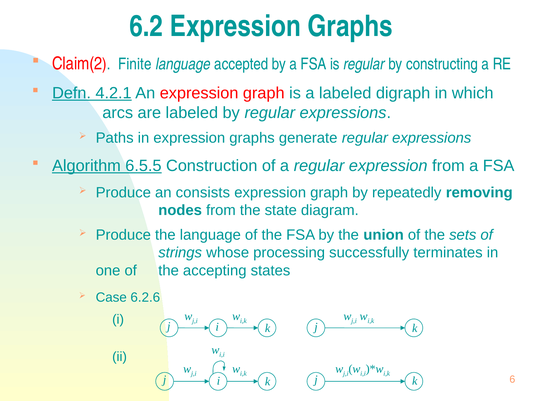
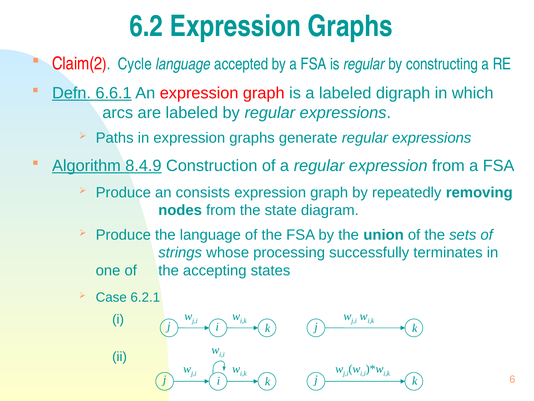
Finite: Finite -> Cycle (135, 64)
4.2.1: 4.2.1 -> 6.6.1 (114, 93)
6.5.5: 6.5.5 -> 8.4.9 (143, 166)
6.2.6: 6.2.6 -> 6.2.1 (145, 297)
